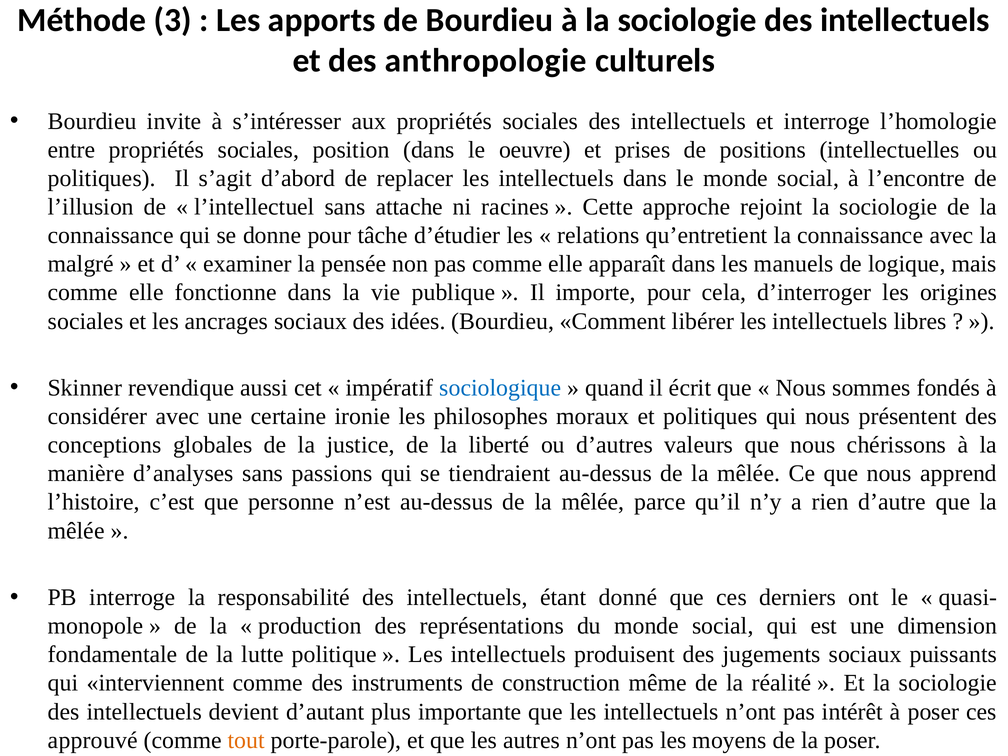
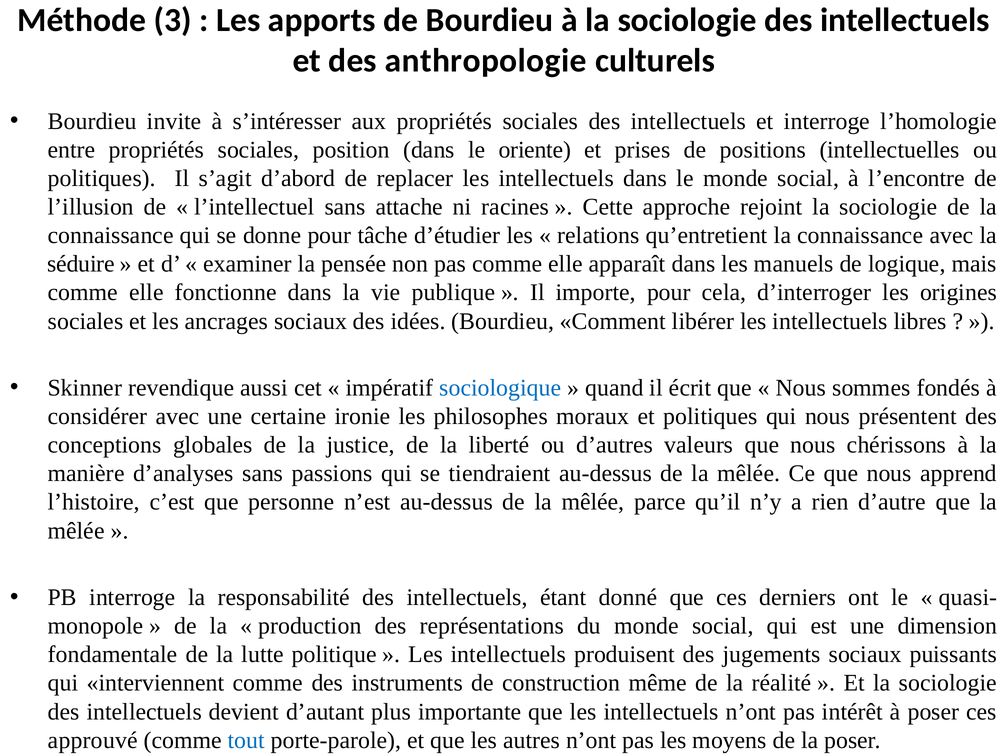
oeuvre: oeuvre -> oriente (535, 150)
malgré: malgré -> séduire (81, 264)
tout colour: orange -> blue (246, 740)
